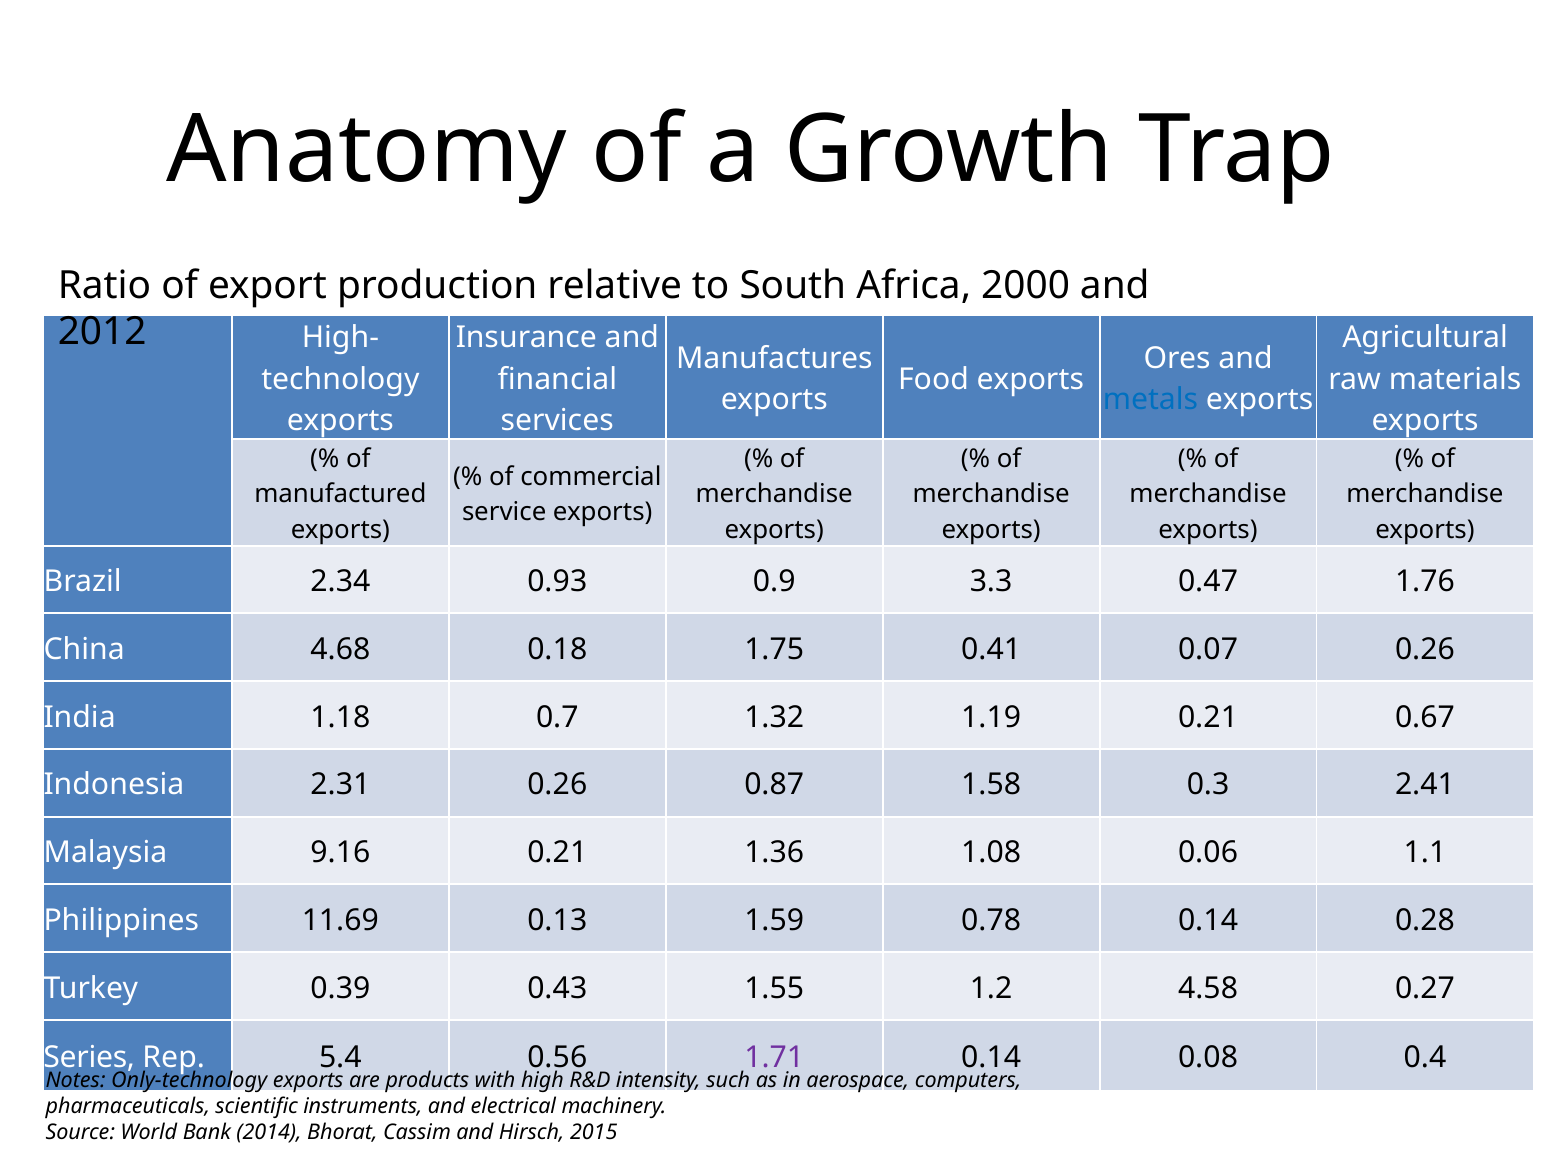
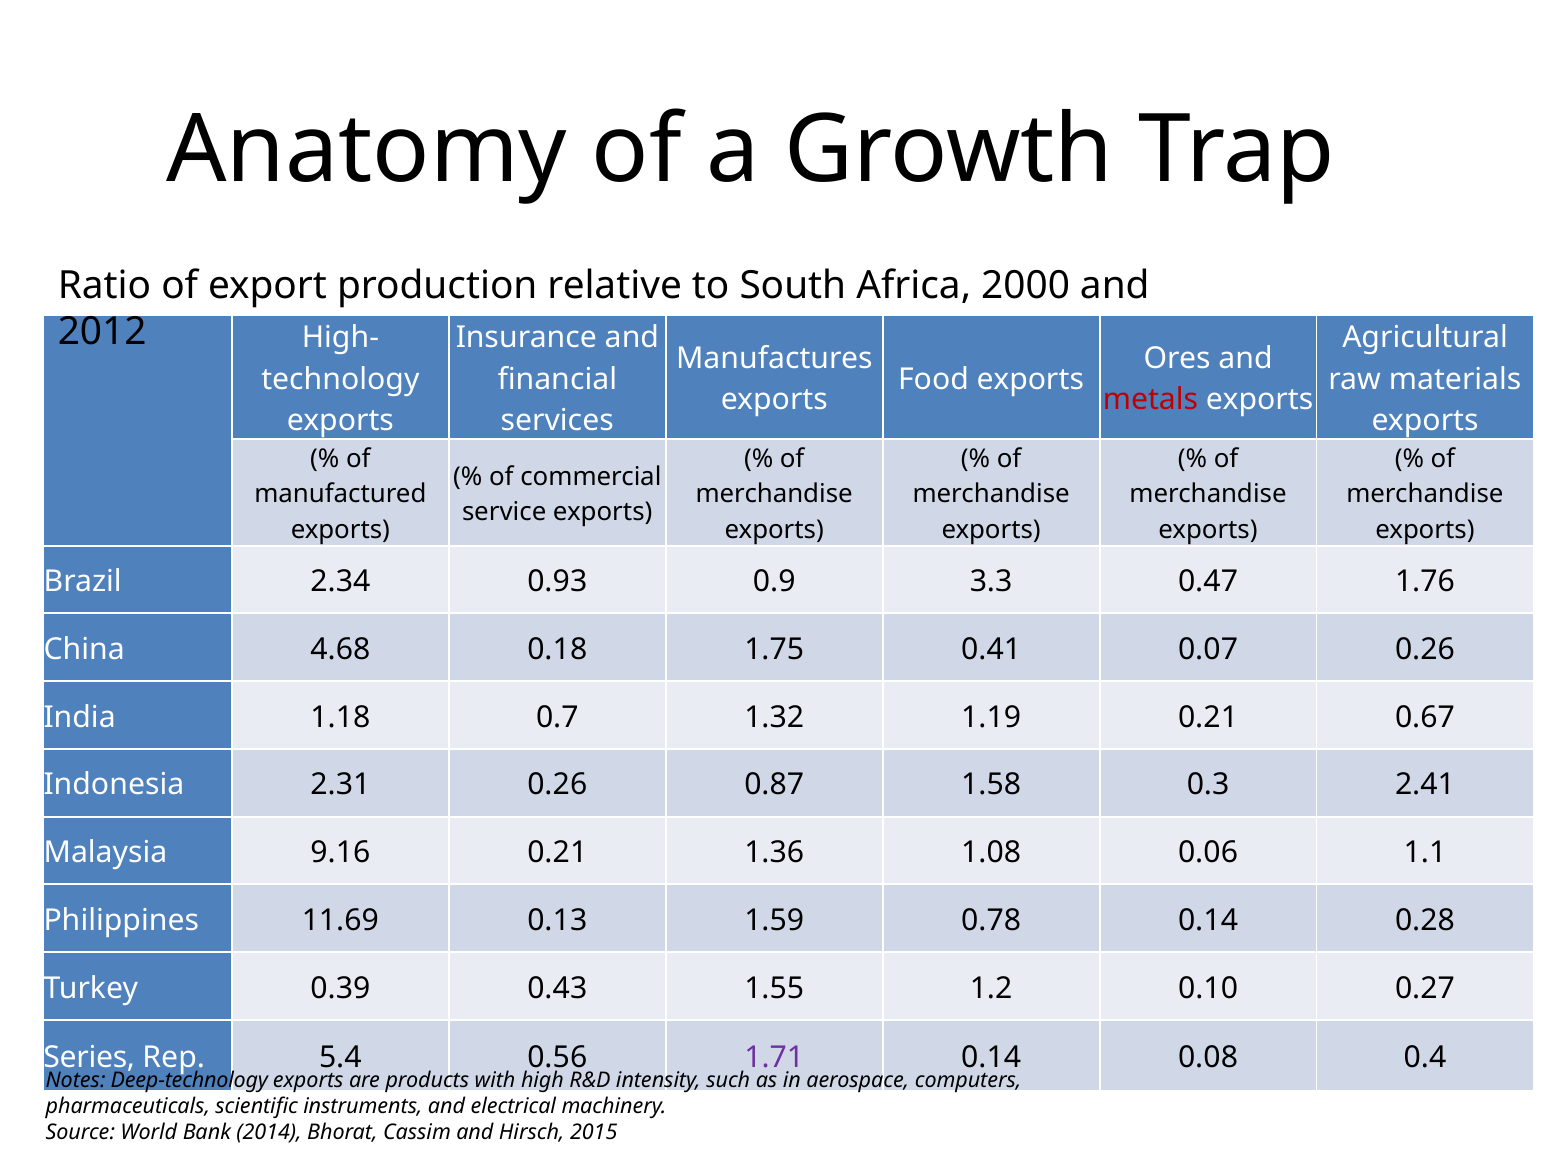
metals colour: blue -> red (1151, 400)
4.58: 4.58 -> 0.10 (1208, 988)
Only-technology: Only-technology -> Deep-technology (189, 1081)
